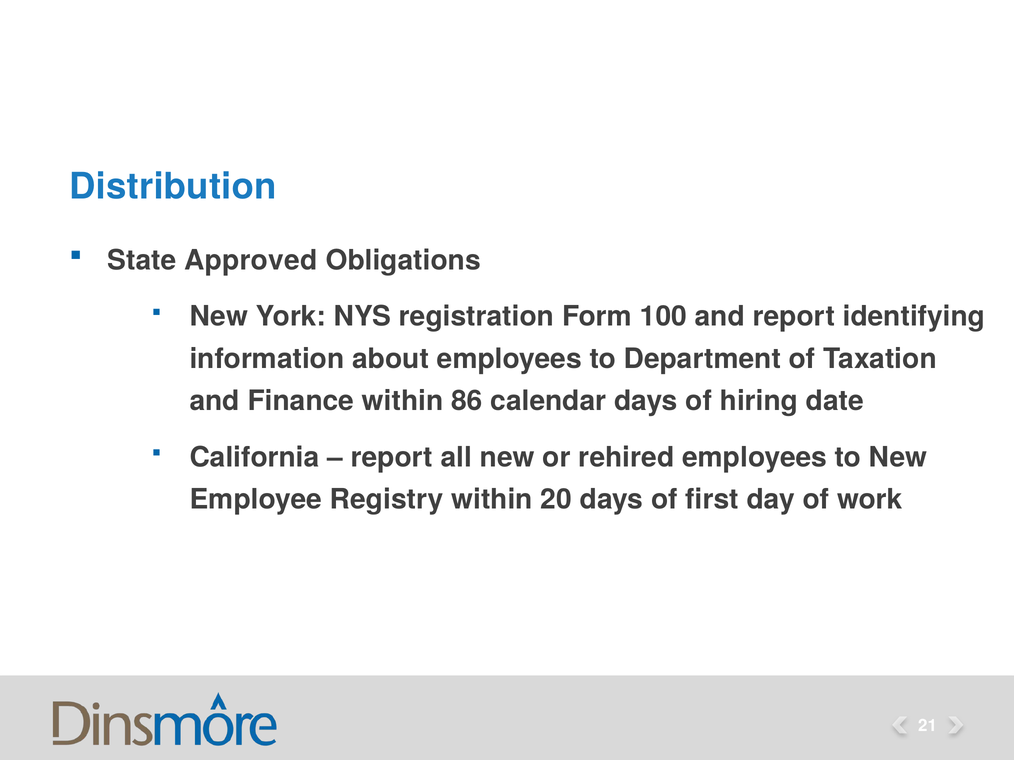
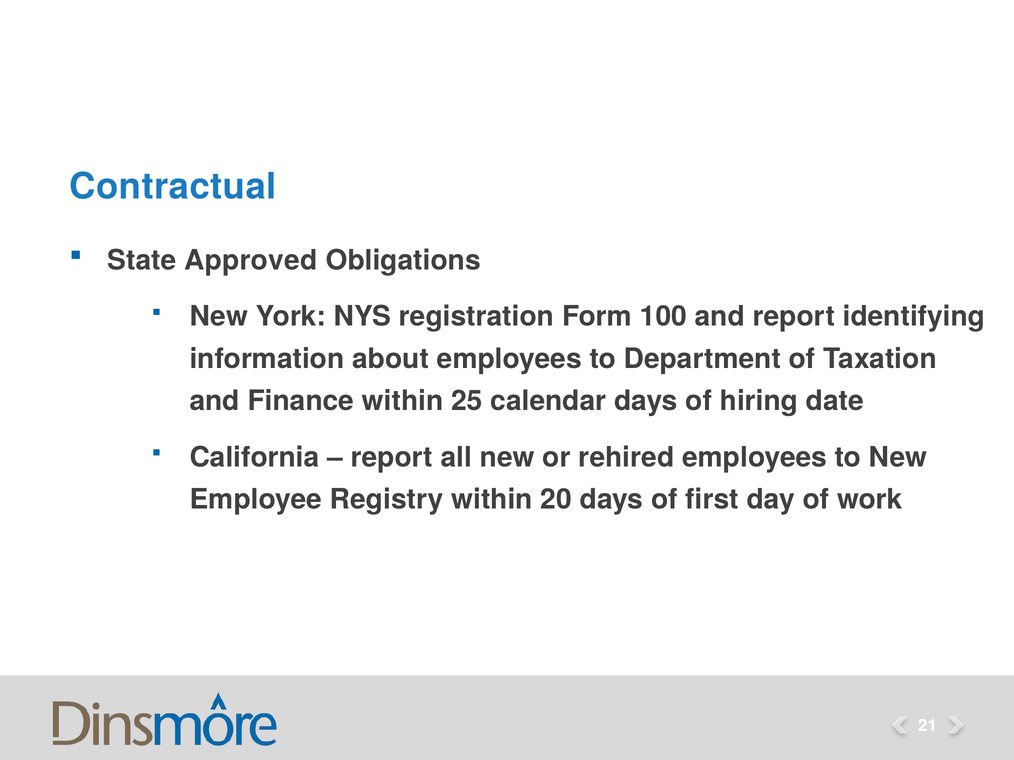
Distribution: Distribution -> Contractual (173, 187)
86: 86 -> 25 (467, 401)
